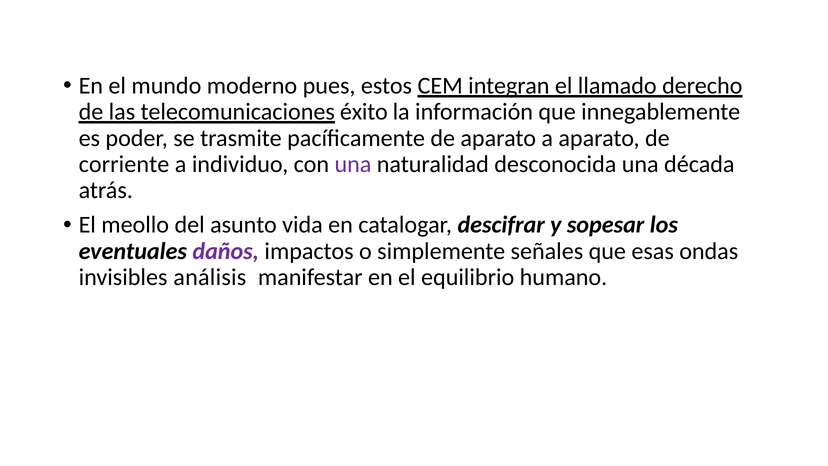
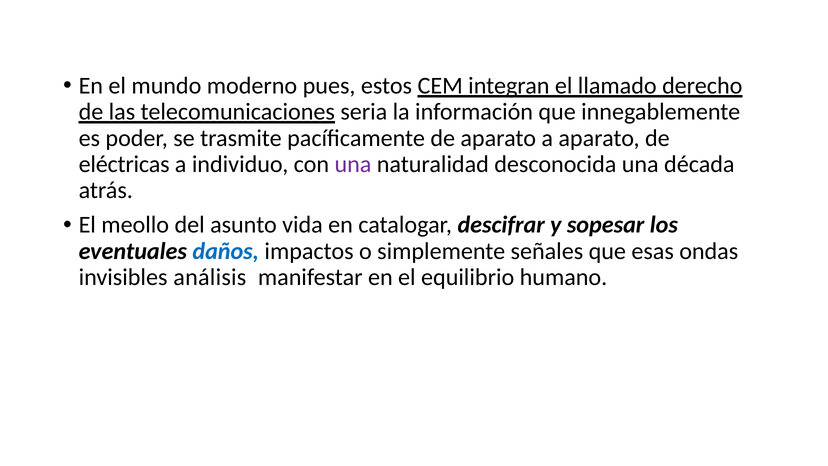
éxito: éxito -> seria (364, 112)
corriente: corriente -> eléctricas (124, 164)
daños colour: purple -> blue (226, 251)
